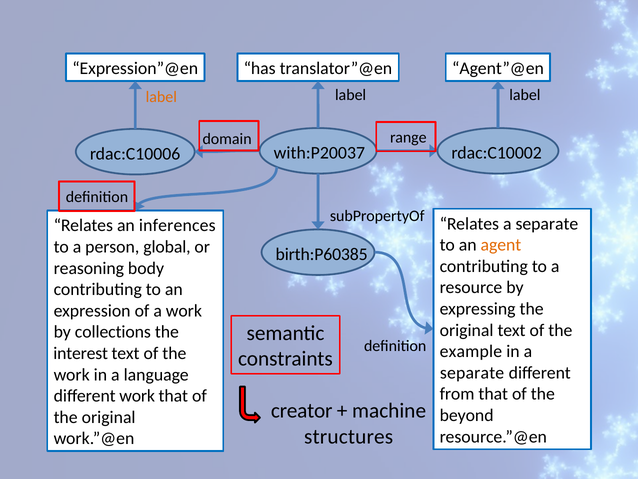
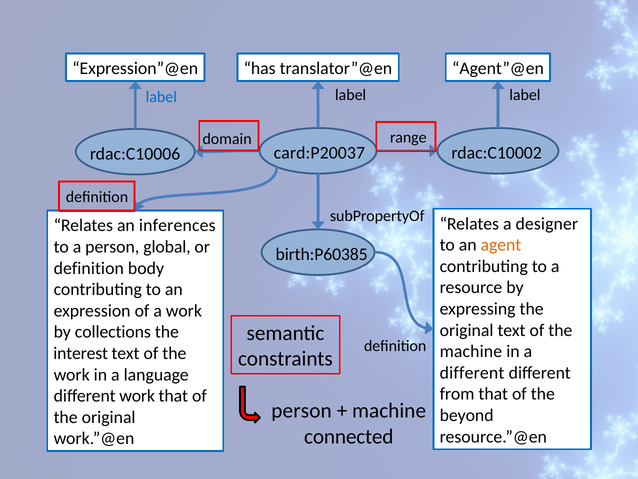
label colour: orange -> blue (161, 97)
with:P20037: with:P20037 -> card:P20037 (319, 153)
Relates a separate: separate -> designer (547, 224)
reasoning: reasoning -> definition (89, 268)
example: example -> machine (471, 351)
separate: separate -> different (472, 372)
creator: creator -> person (302, 411)
structures: structures -> connected (349, 436)
